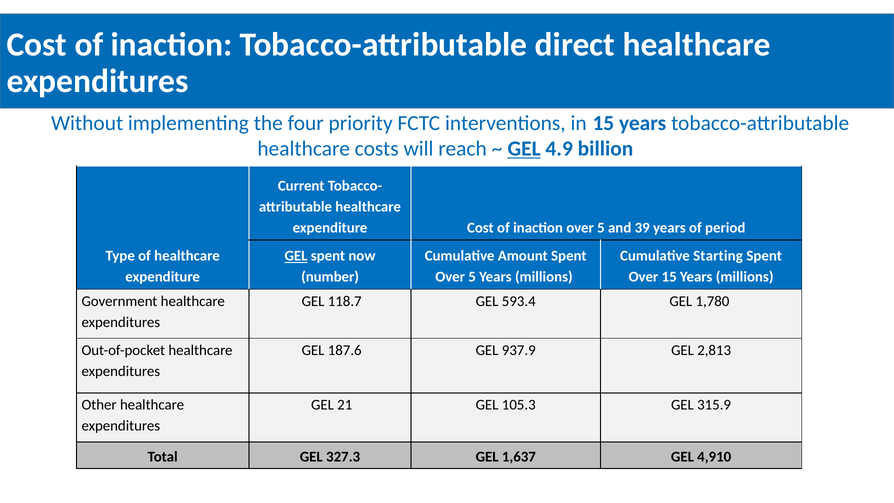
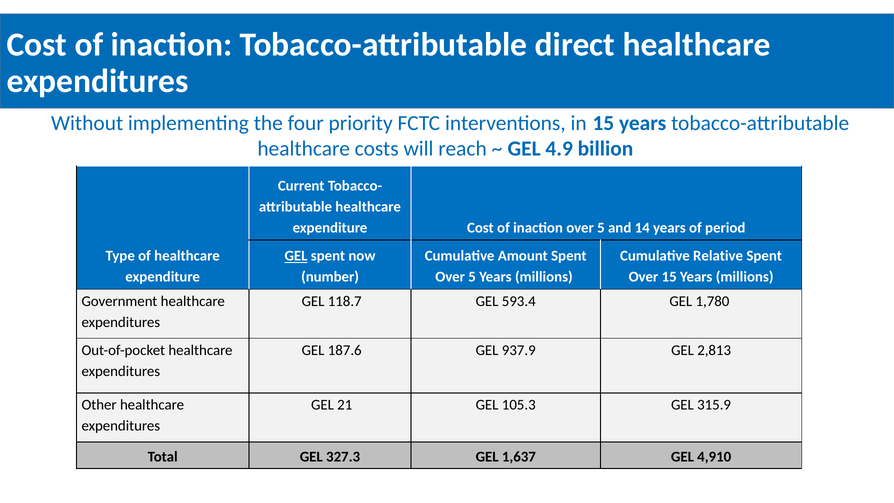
GEL underline: present -> none (524, 149)
39: 39 -> 14 (642, 228)
Starting: Starting -> Relative (718, 256)
